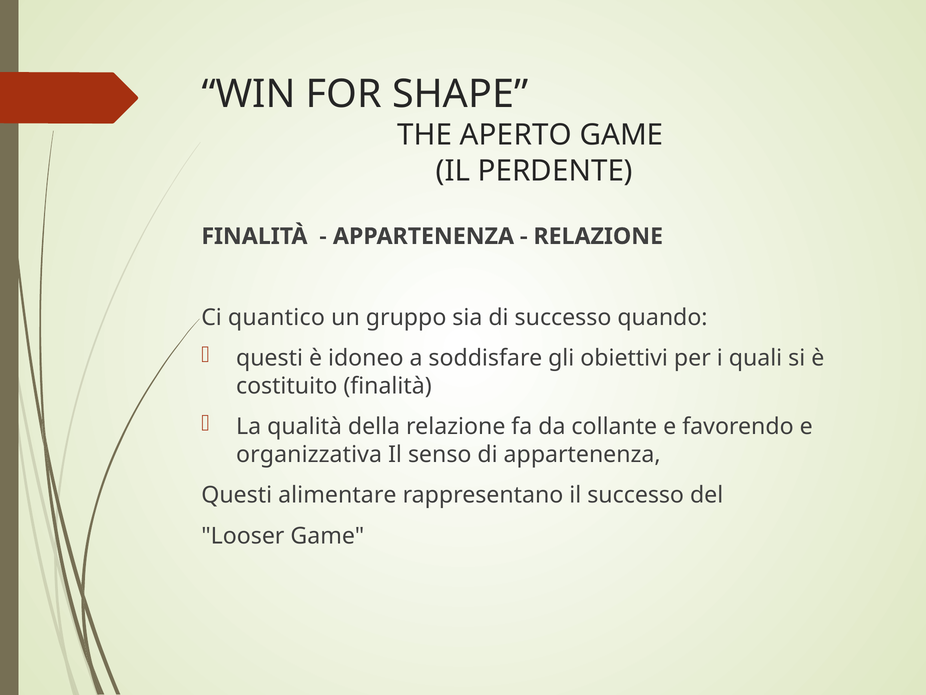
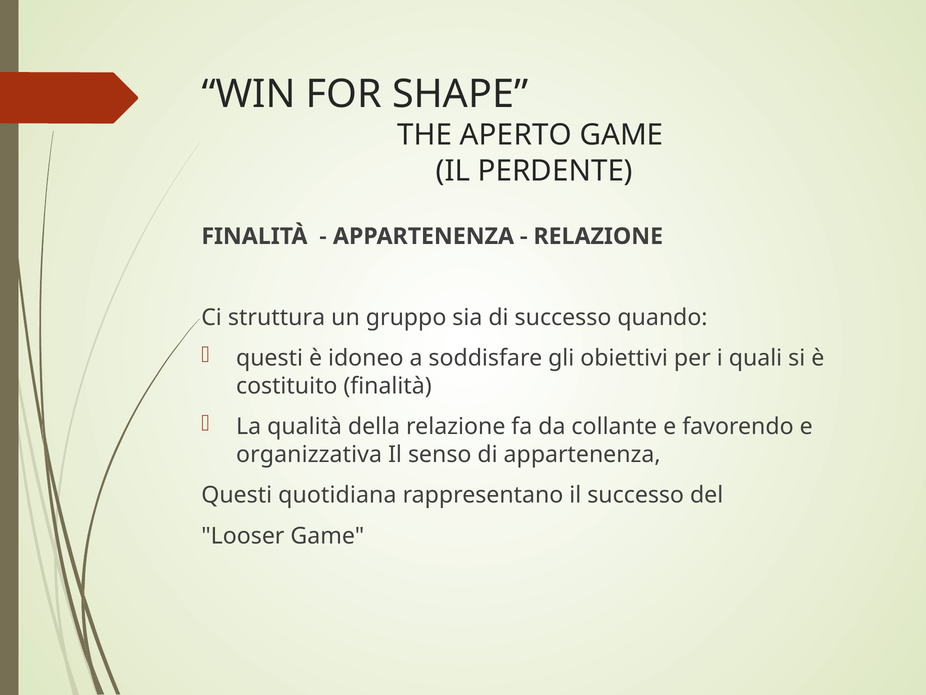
quantico: quantico -> struttura (277, 317)
alimentare: alimentare -> quotidiana (337, 495)
